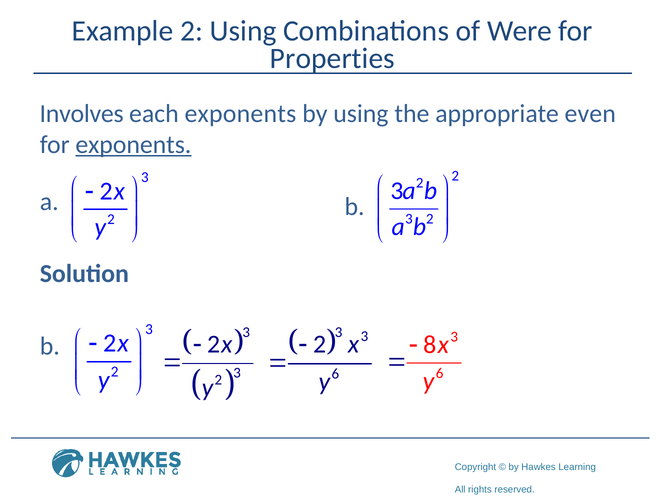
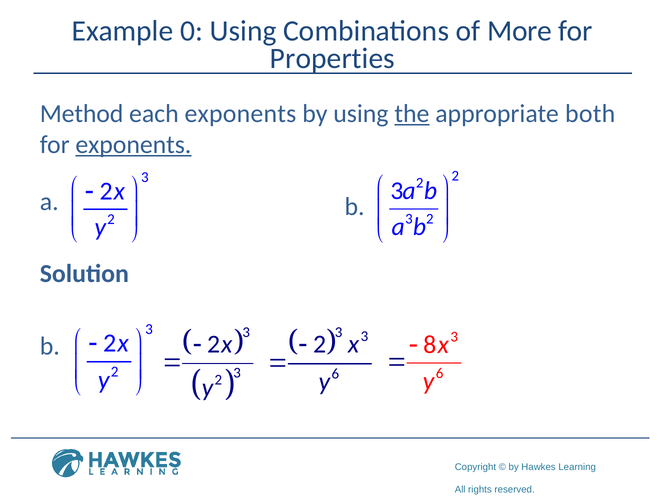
Example 2: 2 -> 0 (191, 31)
Were: Were -> More (520, 31)
Involves: Involves -> Method (82, 114)
the underline: none -> present (412, 114)
even: even -> both (590, 114)
